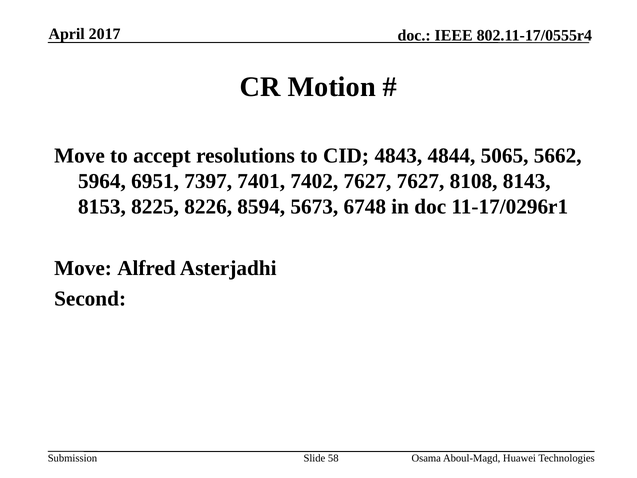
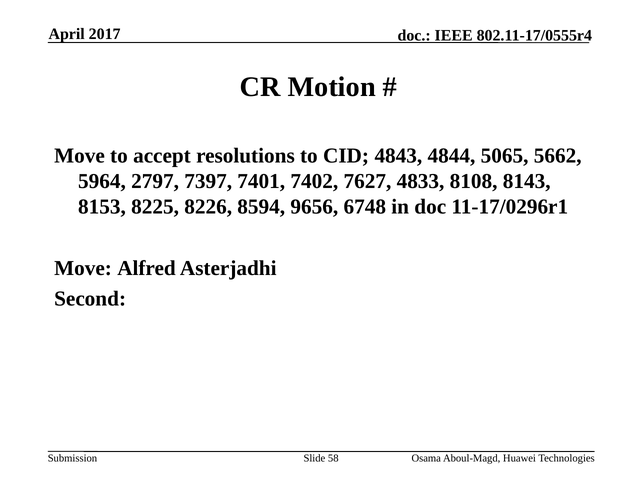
6951: 6951 -> 2797 (155, 181)
7627 7627: 7627 -> 4833 (421, 181)
5673: 5673 -> 9656 (314, 206)
